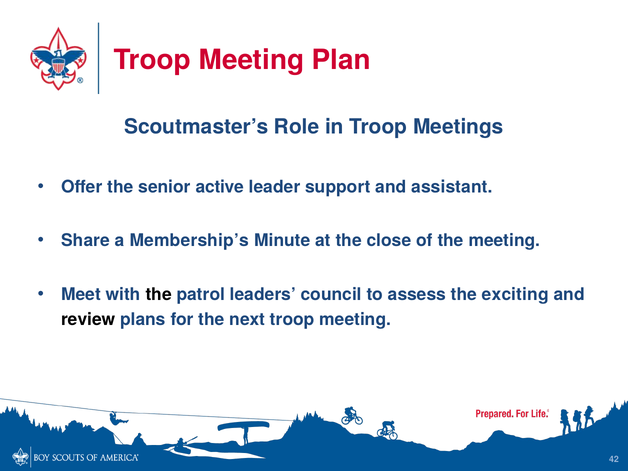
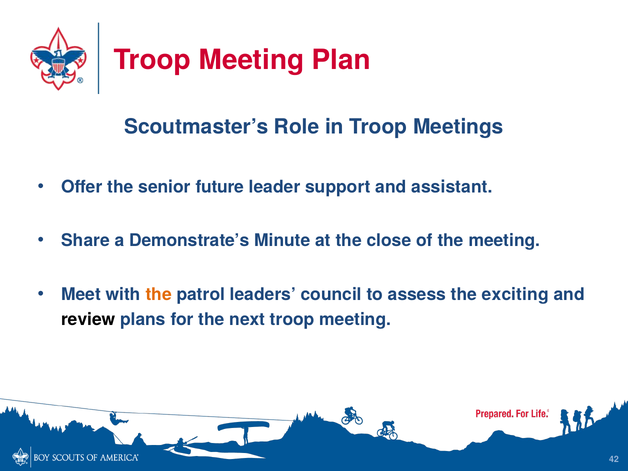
active: active -> future (220, 187)
Membership’s: Membership’s -> Demonstrate’s (189, 241)
the colour: black -> orange (159, 294)
